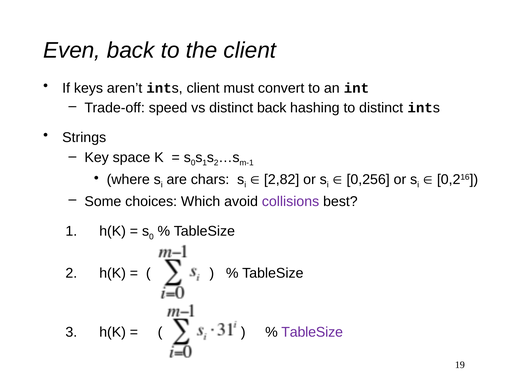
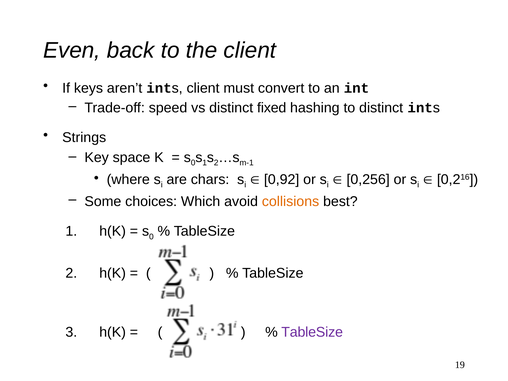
distinct back: back -> fixed (272, 108)
2,82: 2,82 -> 0,92 (282, 179)
collisions colour: purple -> orange (291, 202)
